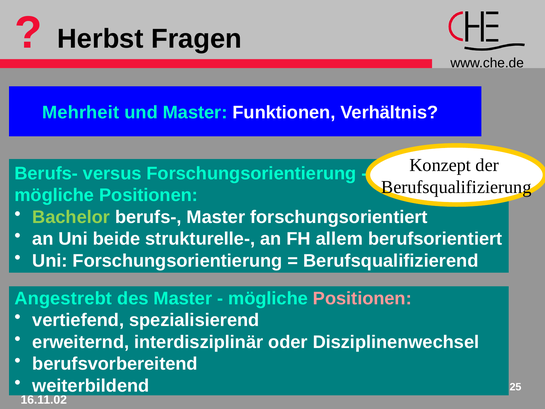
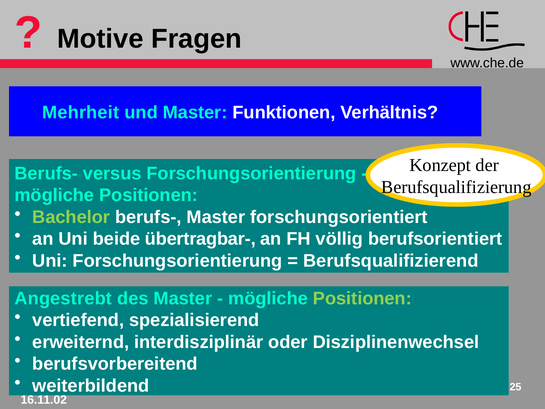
Herbst: Herbst -> Motive (100, 39)
strukturelle-: strukturelle- -> übertragbar- (200, 239)
allem: allem -> völlig (339, 239)
Positionen colour: pink -> light green (362, 298)
